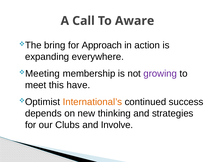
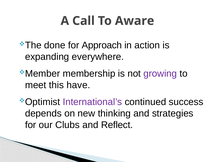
bring: bring -> done (55, 45)
Meeting: Meeting -> Member (43, 73)
International’s colour: orange -> purple (92, 101)
Involve: Involve -> Reflect (117, 124)
